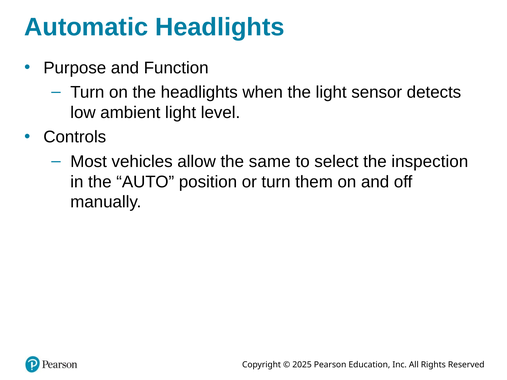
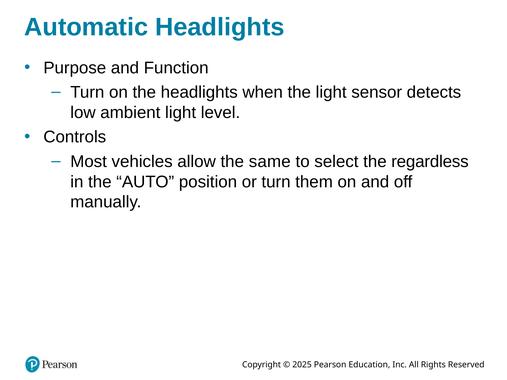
inspection: inspection -> regardless (430, 162)
